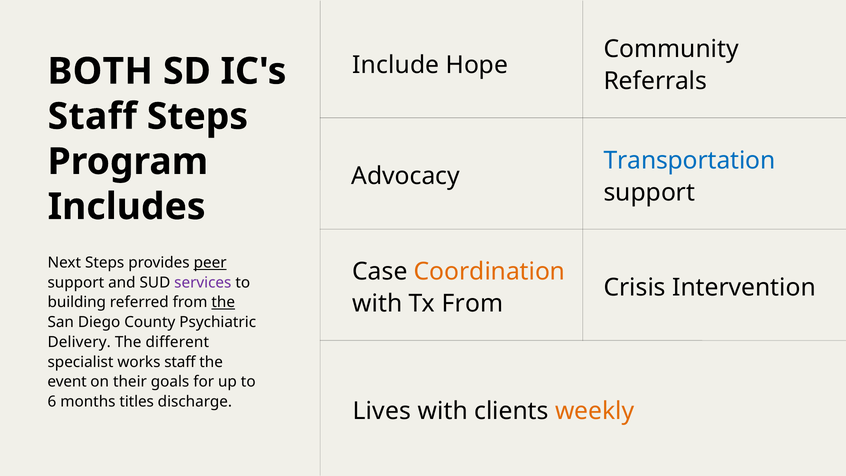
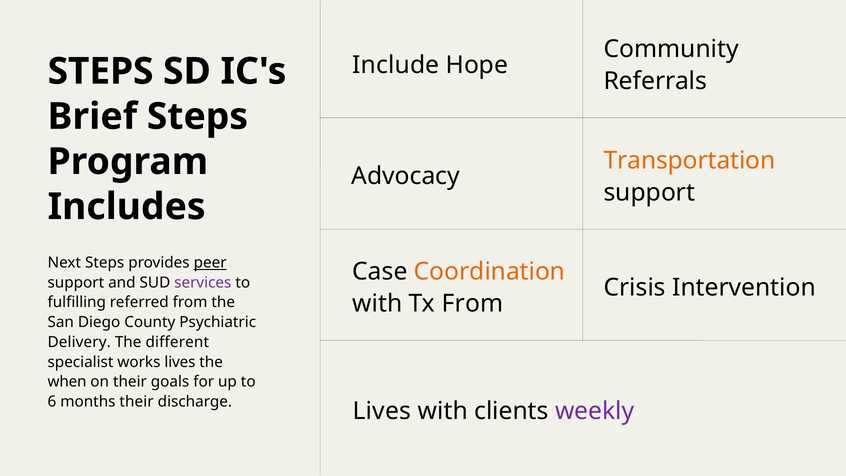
BOTH: BOTH -> STEPS (101, 71)
Staff: Staff -> Brief (92, 116)
Transportation colour: blue -> orange (689, 160)
building: building -> fulfilling (77, 302)
the underline: present -> none (223, 302)
works staff: staff -> lives (180, 362)
event: event -> when (67, 382)
months titles: titles -> their (137, 402)
weekly colour: orange -> purple (595, 411)
